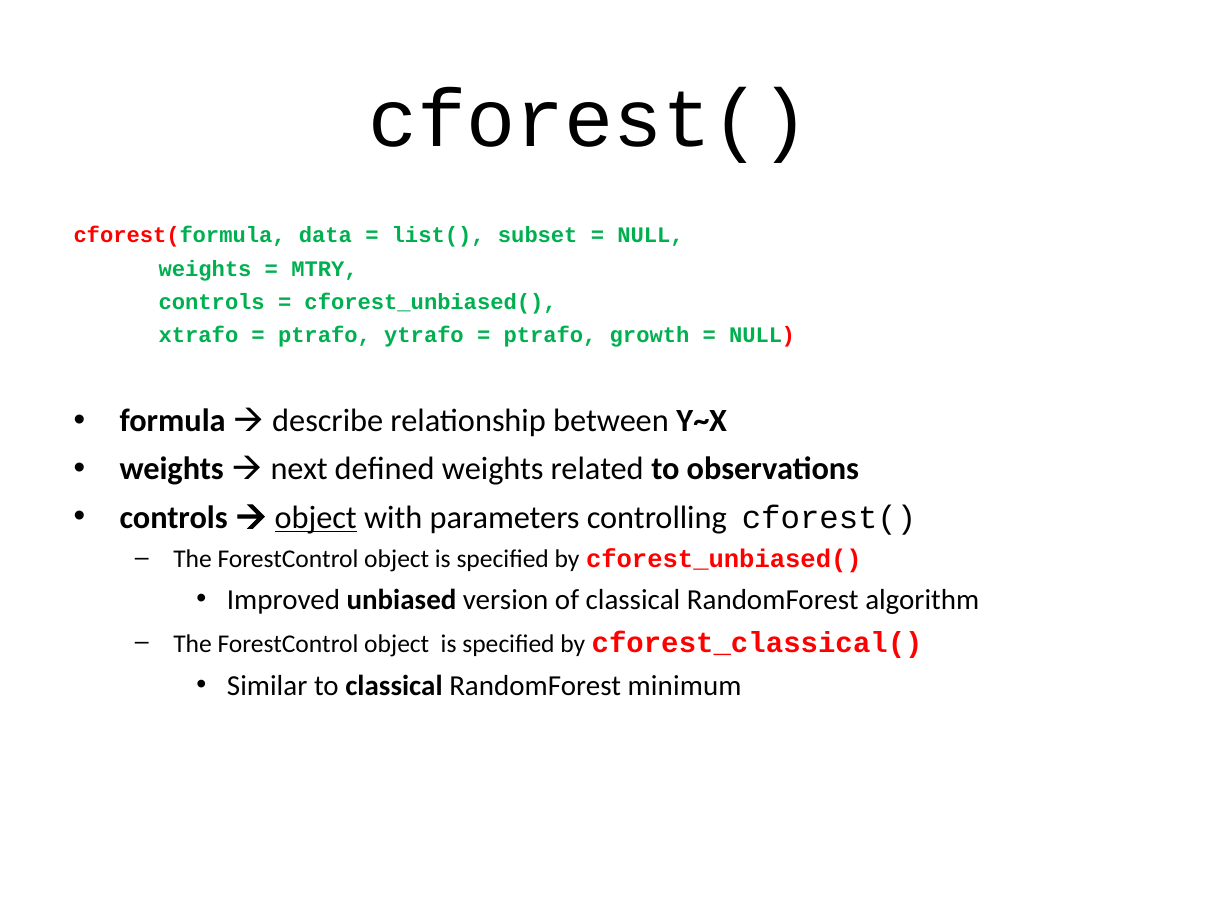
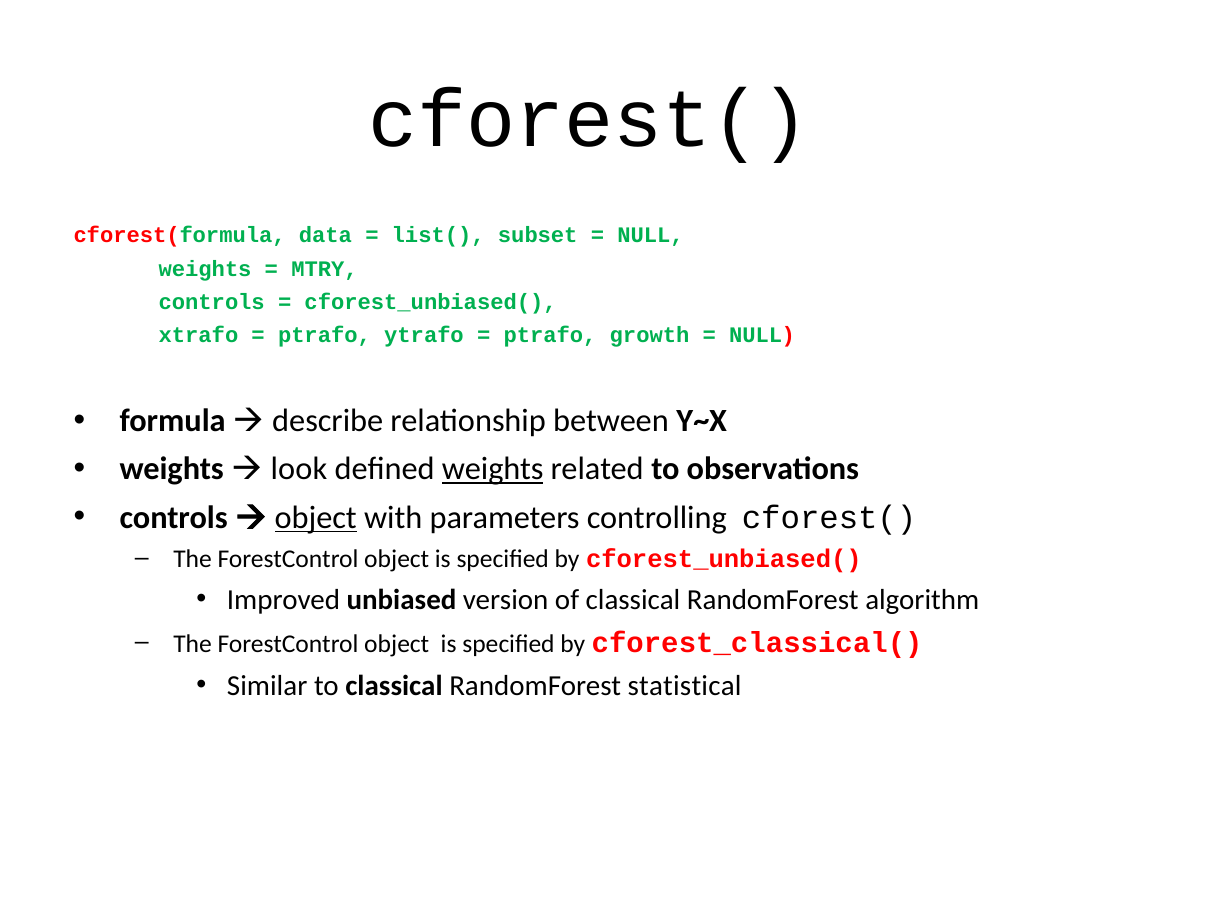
next: next -> look (299, 469)
weights underline: none -> present (493, 469)
minimum: minimum -> statistical (685, 686)
